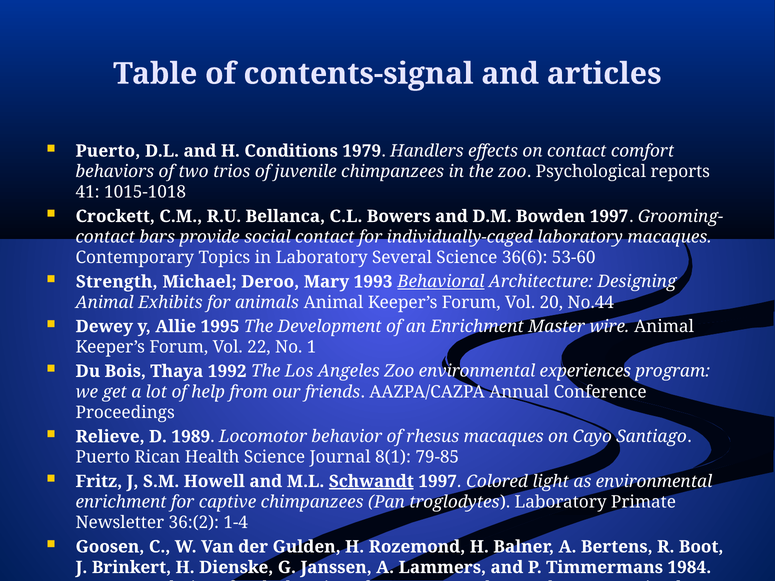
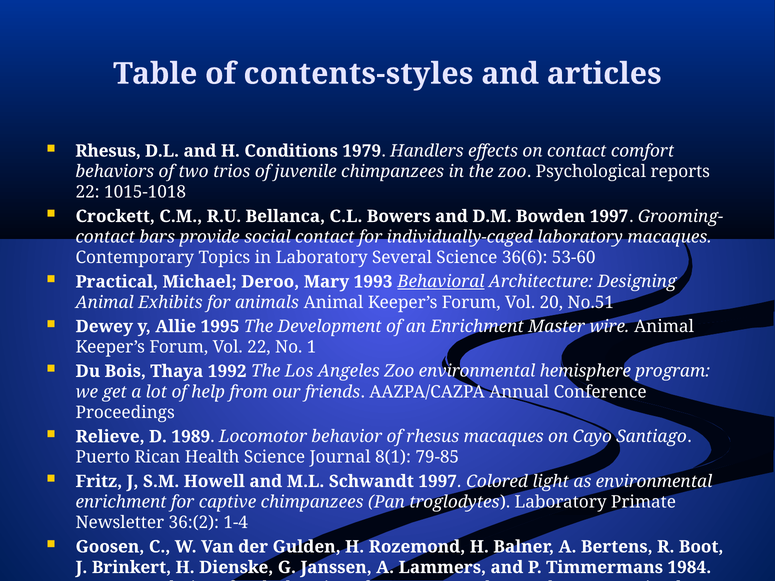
contents-signal: contents-signal -> contents-styles (358, 74)
Puerto: Puerto -> Rhesus (108, 151)
41: 41 -> 22 (88, 192)
Strength: Strength -> Practical (117, 282)
No.44: No.44 -> No.51 (591, 303)
experiences: experiences -> hemisphere (585, 371)
Schwandt underline: present -> none (371, 482)
